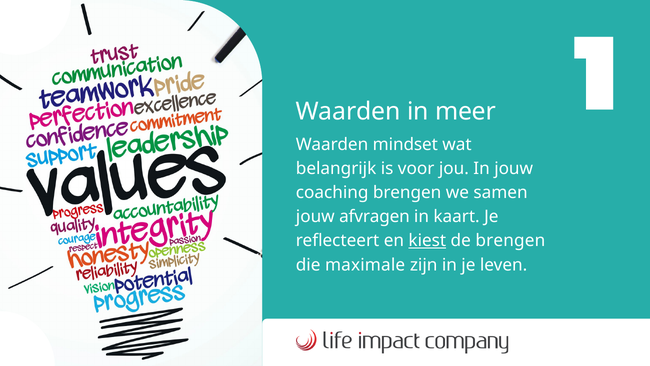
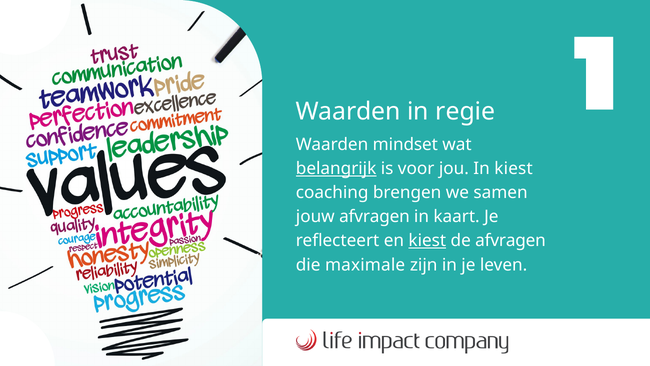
meer: meer -> regie (465, 111)
belangrijk underline: none -> present (336, 168)
In jouw: jouw -> kiest (514, 168)
de brengen: brengen -> afvragen (511, 241)
